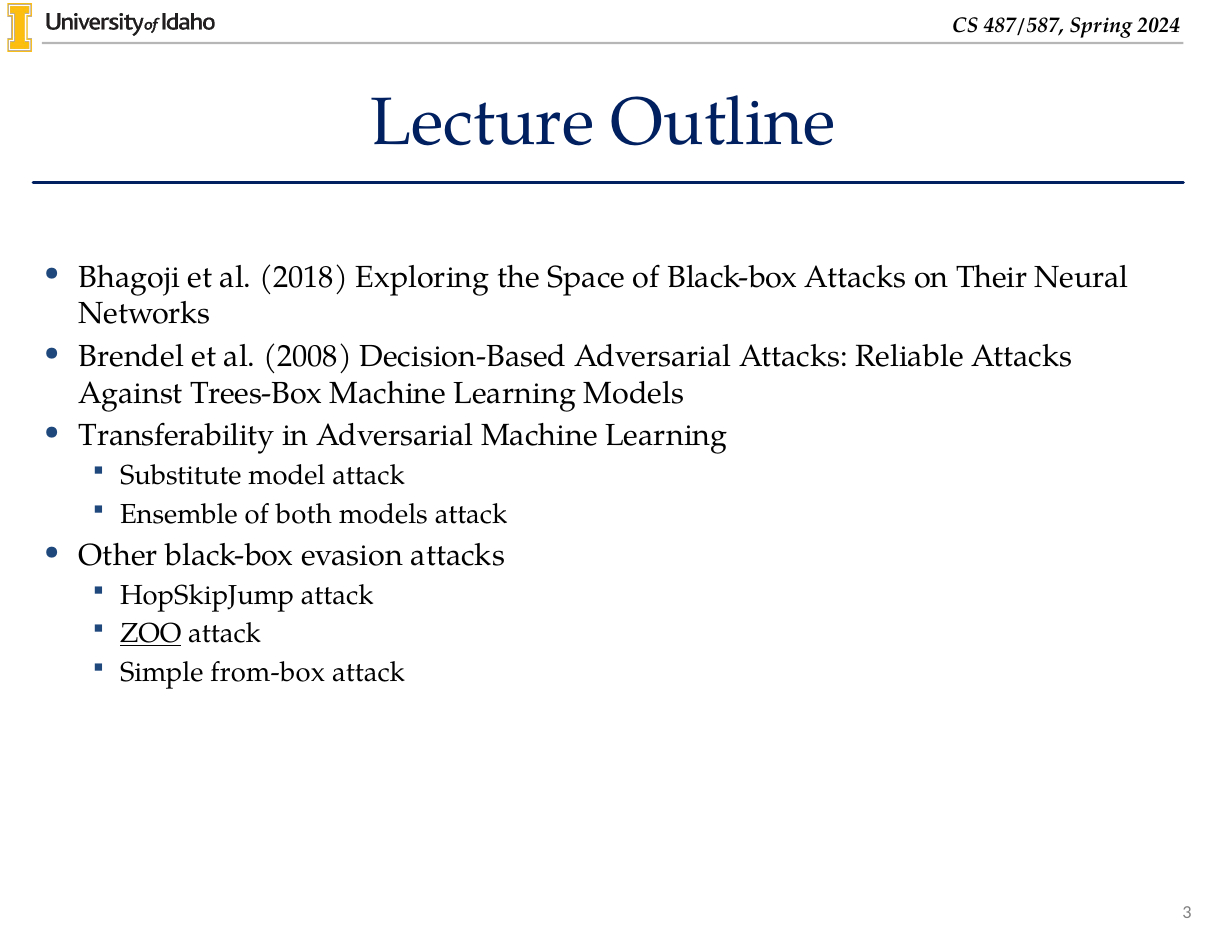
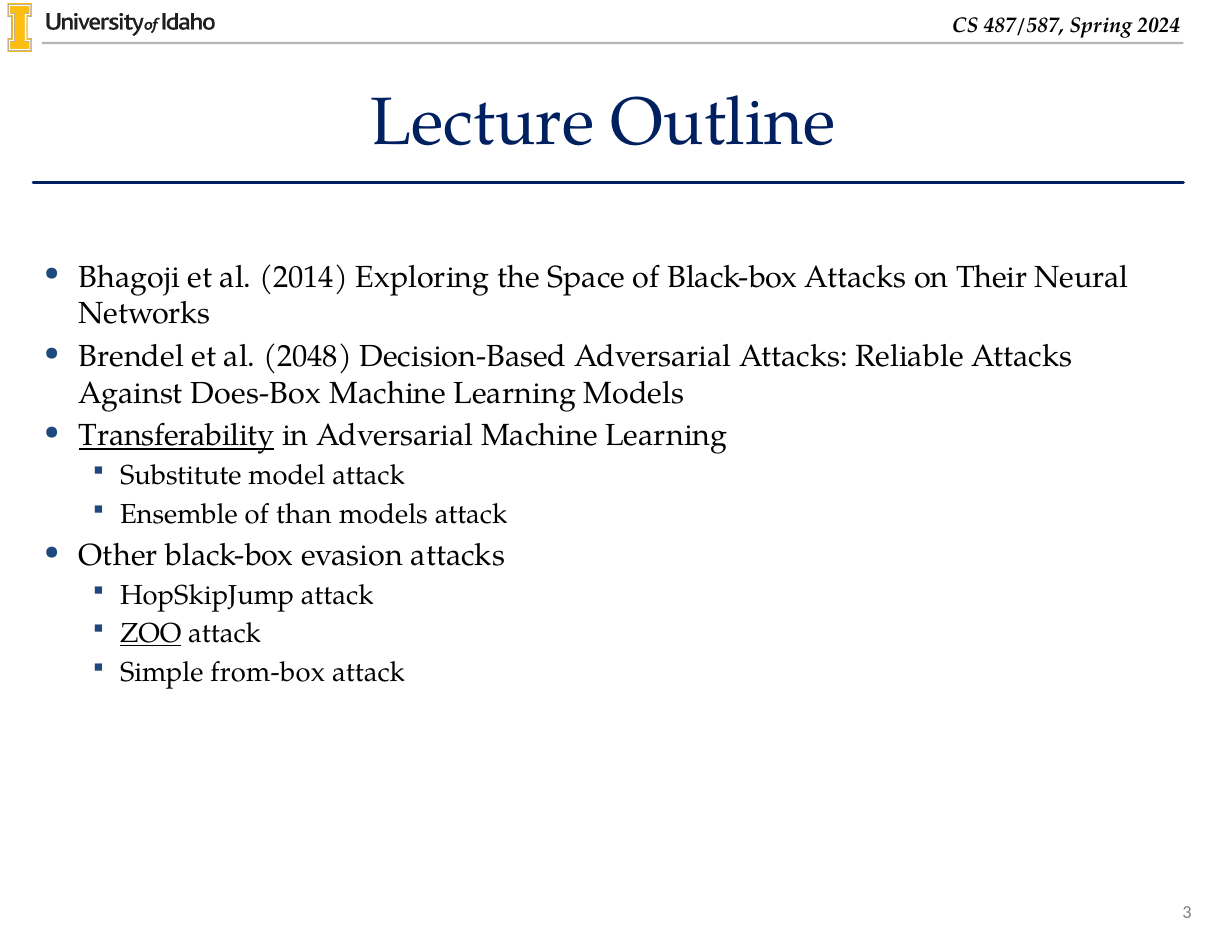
2018: 2018 -> 2014 (304, 277)
2008: 2008 -> 2048 (308, 356)
Trees-Box: Trees-Box -> Does-Box (256, 393)
Transferability underline: none -> present (177, 436)
both: both -> than (304, 514)
